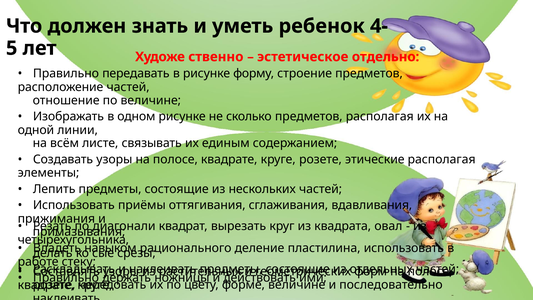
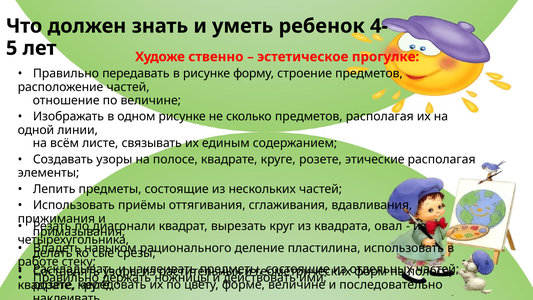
отдельно: отдельно -> прогулке (386, 57)
